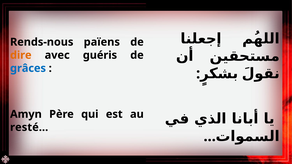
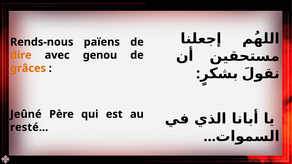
guéris: guéris -> genou (100, 55)
grâces colour: blue -> orange (28, 68)
Amyn: Amyn -> Jeûné (26, 114)
